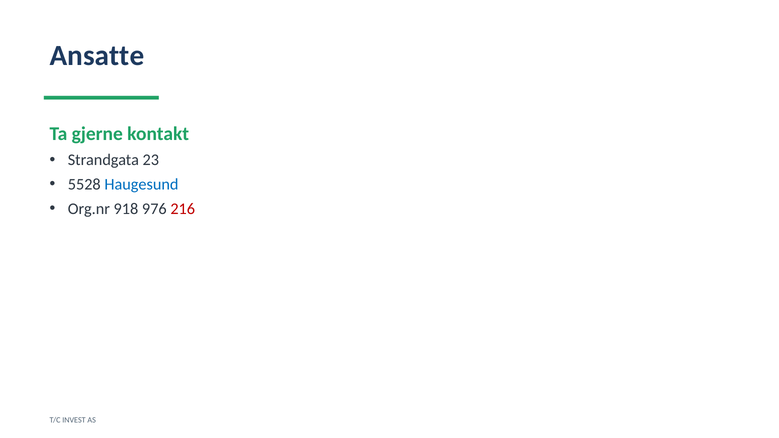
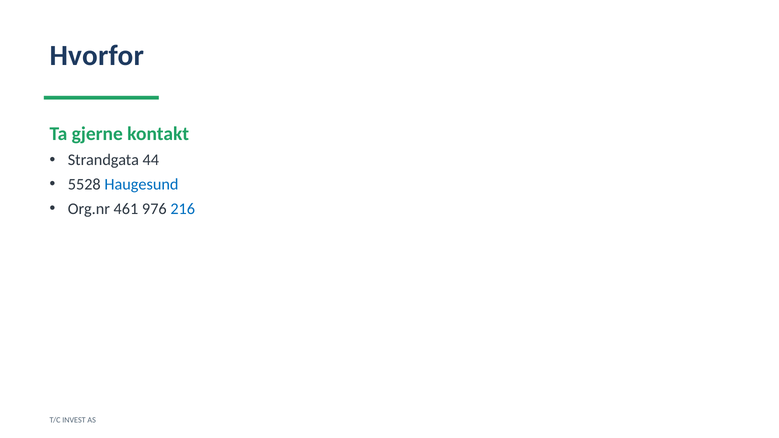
Ansatte: Ansatte -> Hvorfor (97, 56)
23: 23 -> 44 (151, 160)
918: 918 -> 461 (126, 209)
216 colour: red -> blue (183, 209)
